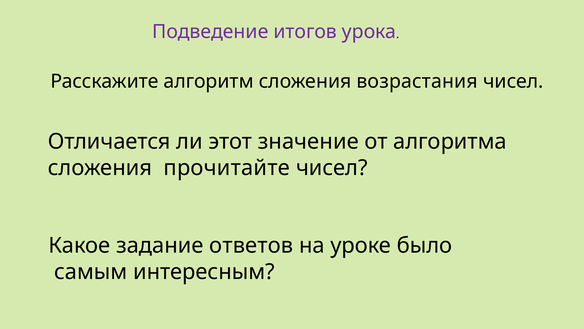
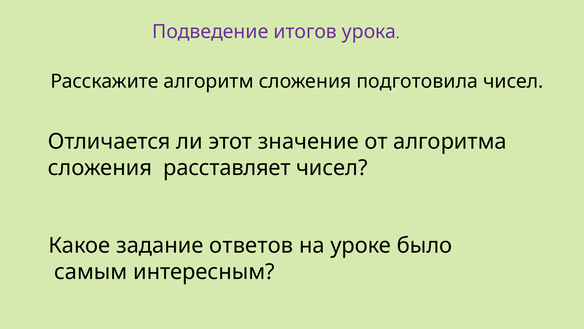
возрастания: возрастания -> подготовила (417, 81)
прочитайте: прочитайте -> расставляет (227, 168)
